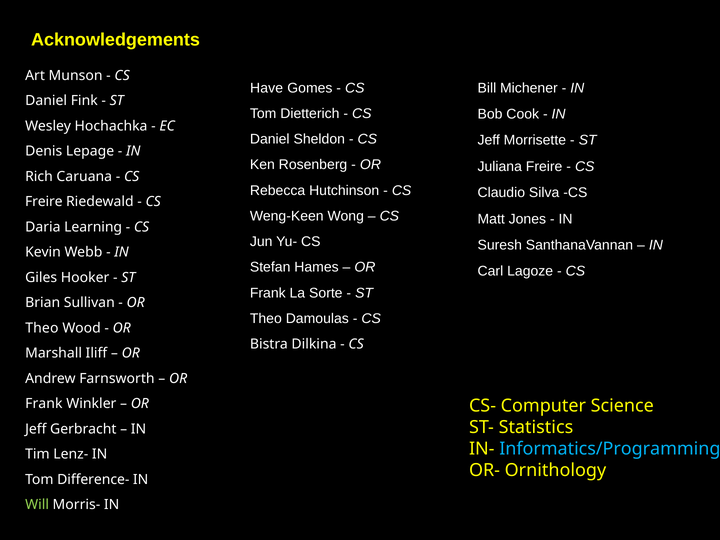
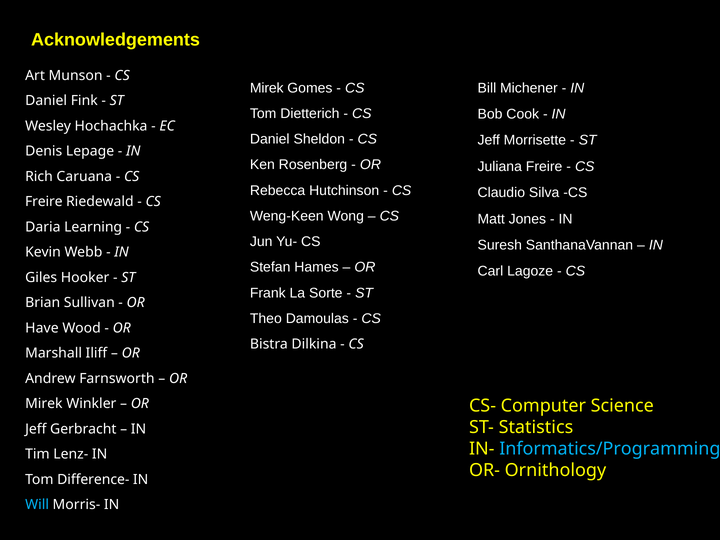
Have: Have -> Mirek (267, 88)
Theo: Theo -> Have (42, 328)
Frank: Frank -> Mirek (44, 404)
Will colour: light green -> light blue (37, 505)
